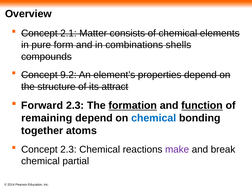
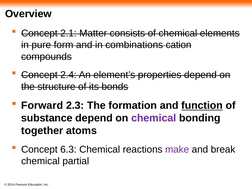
shells: shells -> cation (179, 45)
9.2: 9.2 -> 2.4 (68, 75)
attract: attract -> bonds (115, 87)
formation underline: present -> none (133, 106)
remaining: remaining -> substance (47, 118)
chemical colour: blue -> purple (154, 118)
Concept 2.3: 2.3 -> 6.3 (68, 149)
